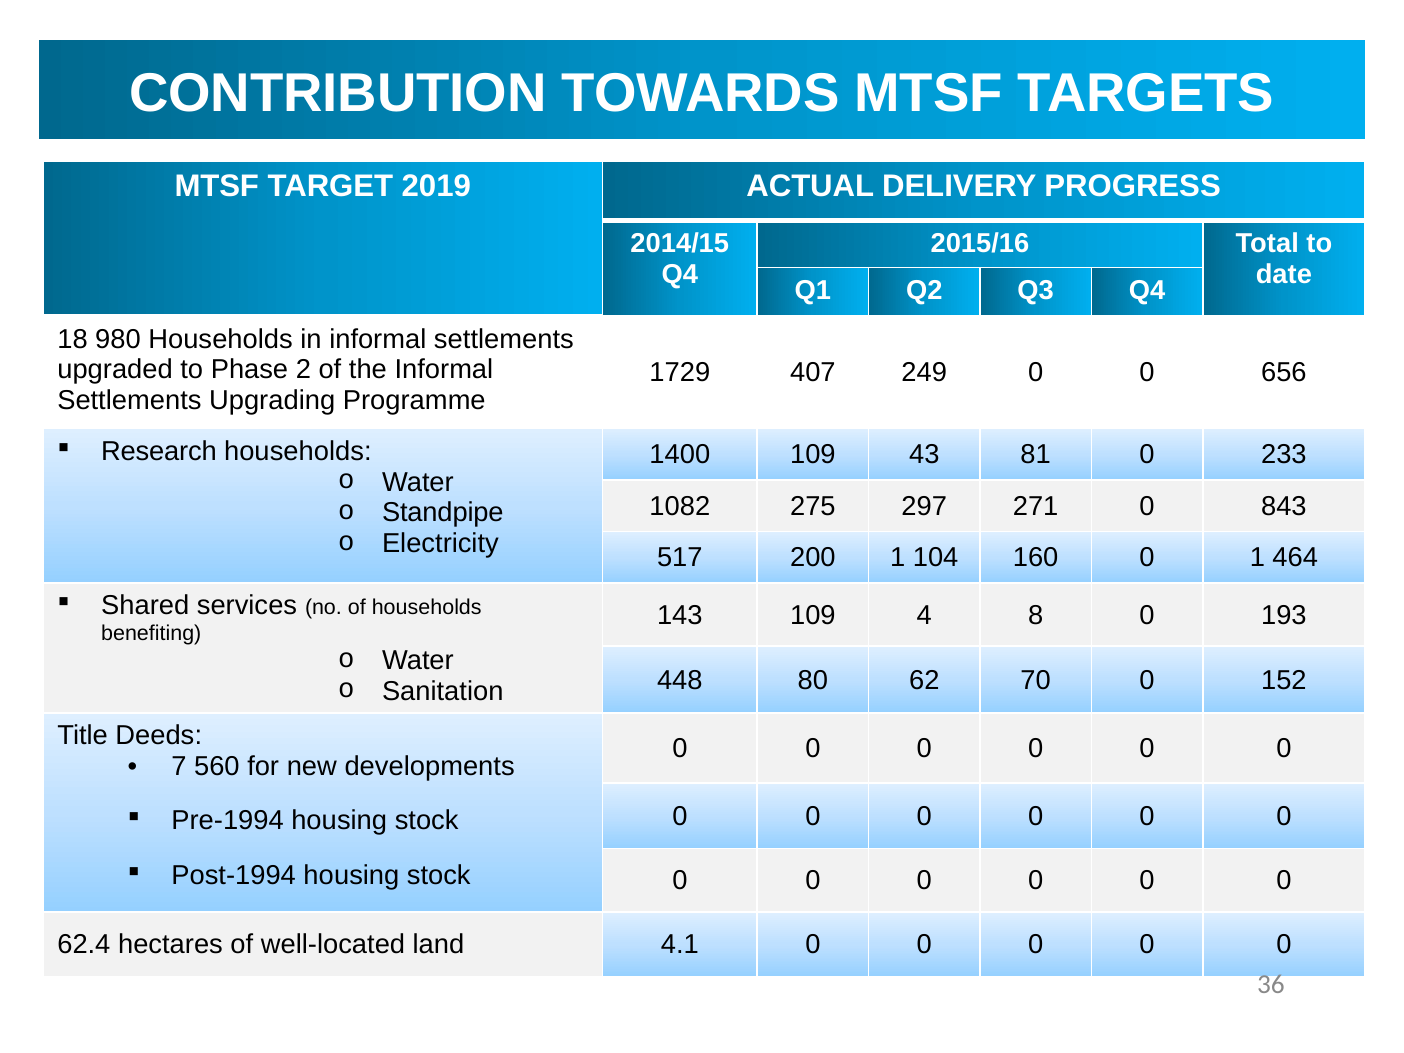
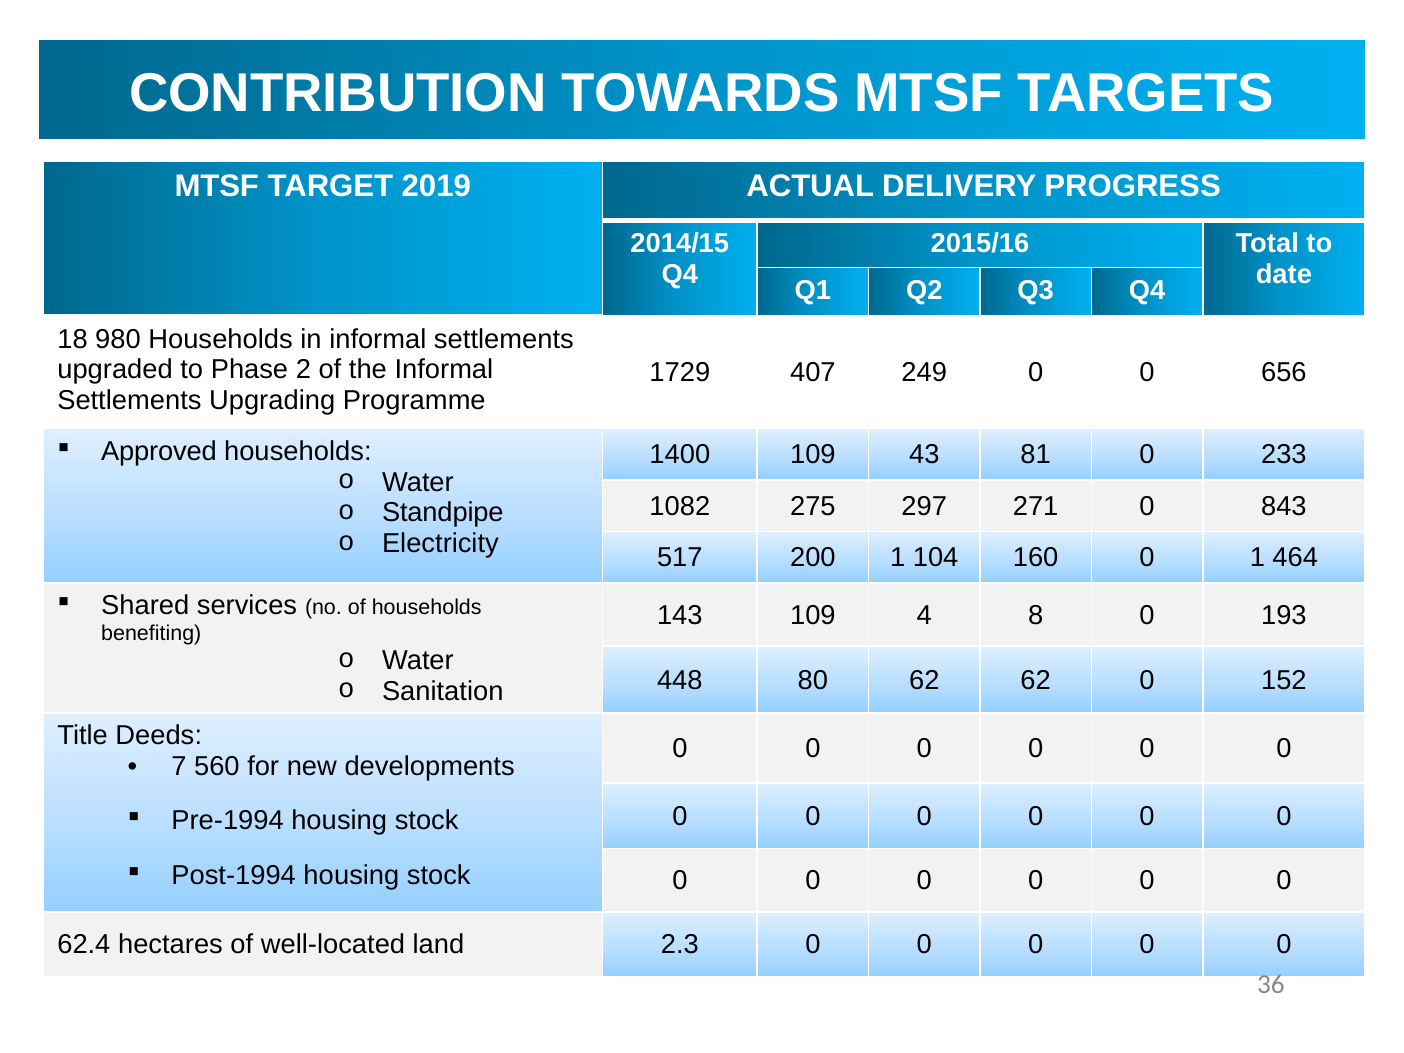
Research: Research -> Approved (159, 451)
62 70: 70 -> 62 (1036, 680)
4.1: 4.1 -> 2.3 (680, 945)
